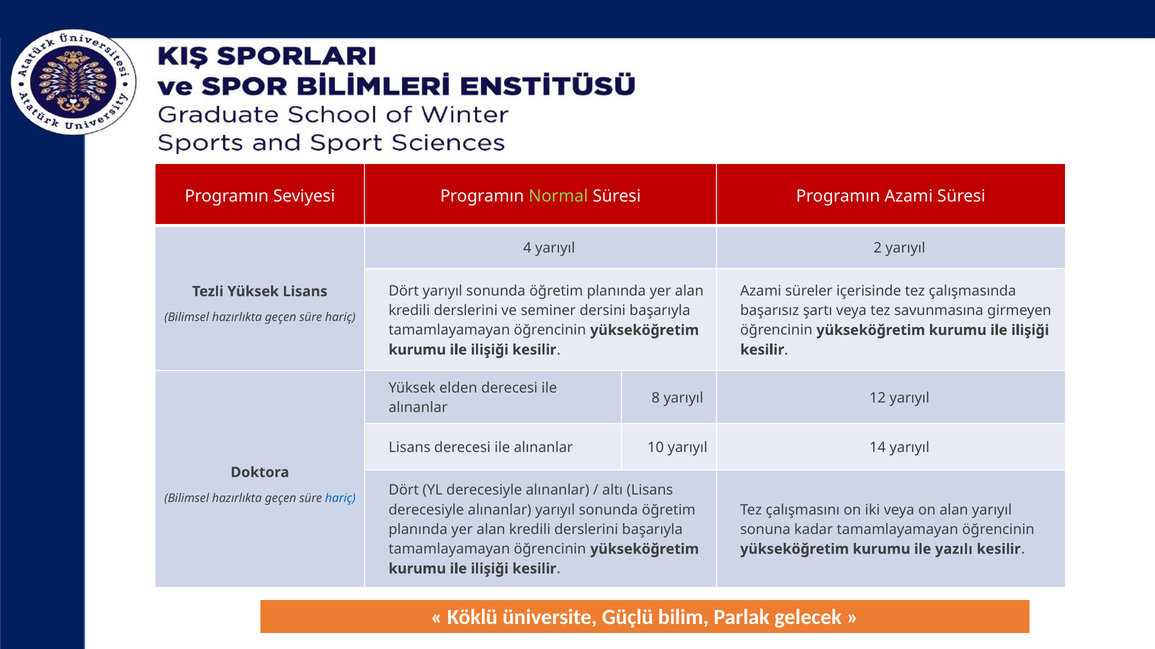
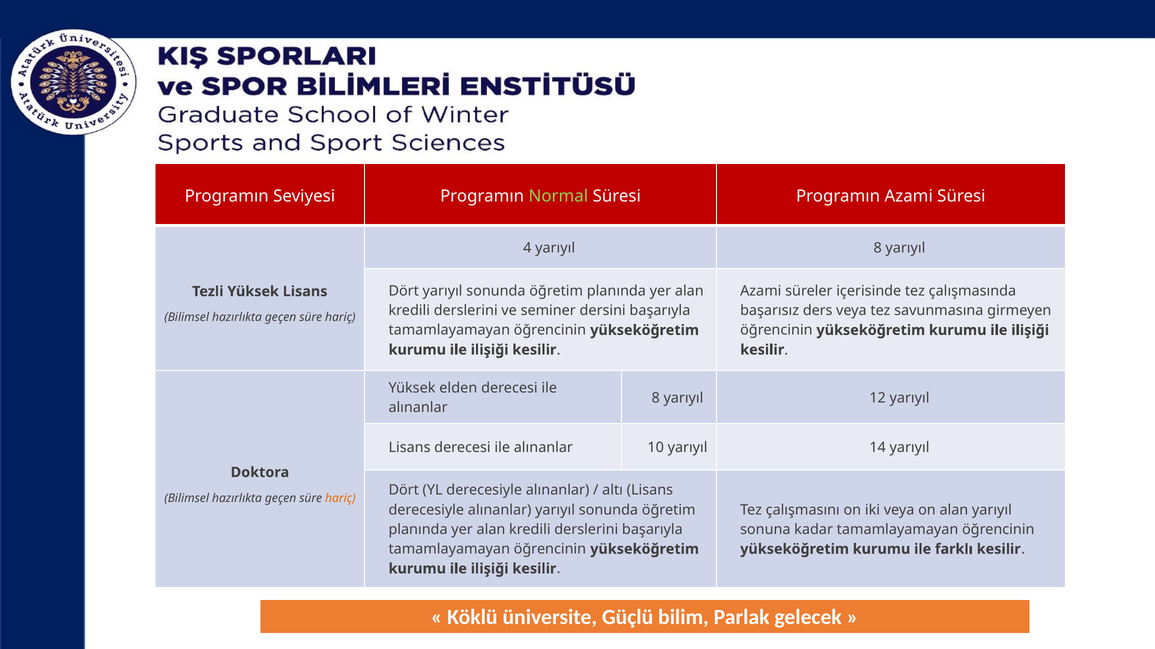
yarıyıl 2: 2 -> 8 (878, 248)
şartı: şartı -> ders (818, 311)
hariç colour: blue -> orange (340, 499)
yazılı: yazılı -> farklı (954, 550)
